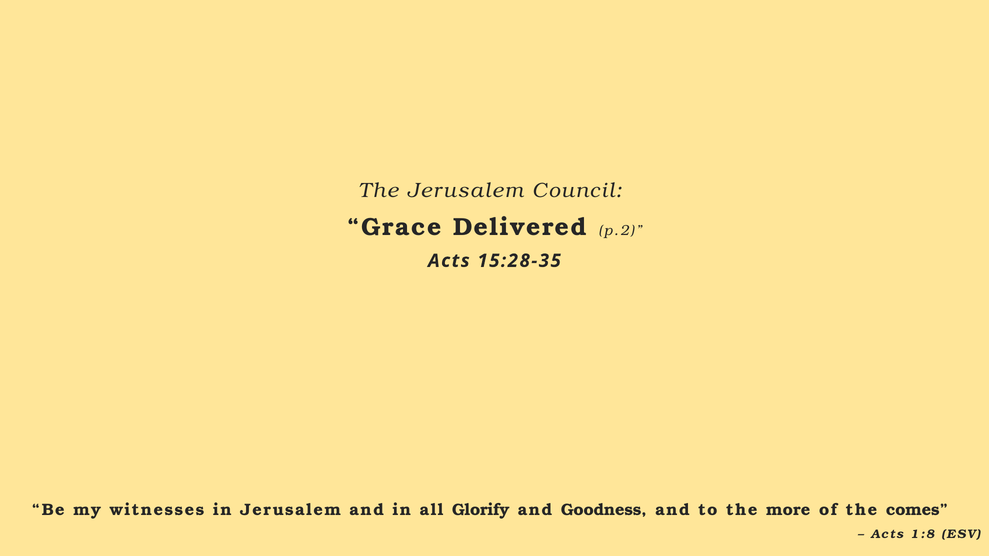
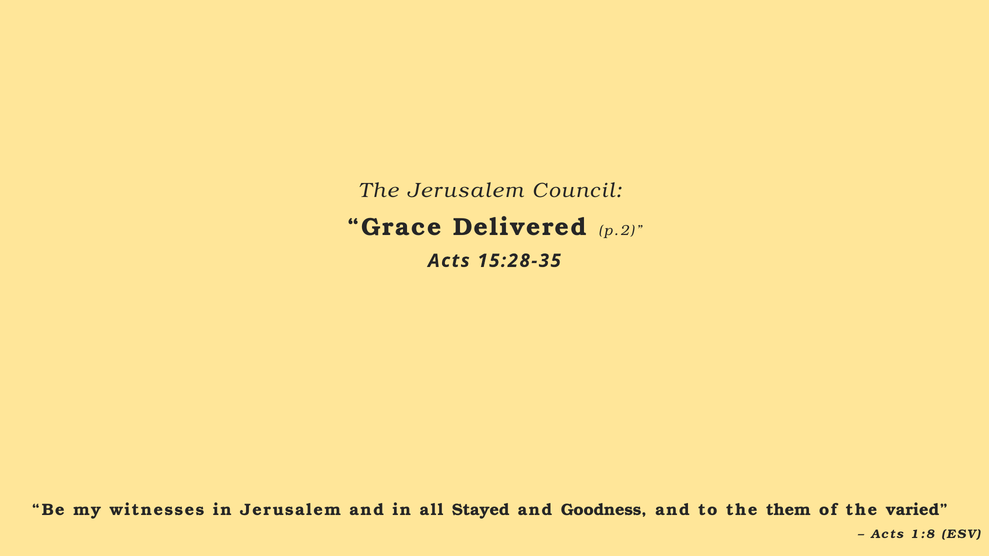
Glorify: Glorify -> Stayed (481, 510)
more: more -> them (788, 510)
comes: comes -> varied (917, 510)
